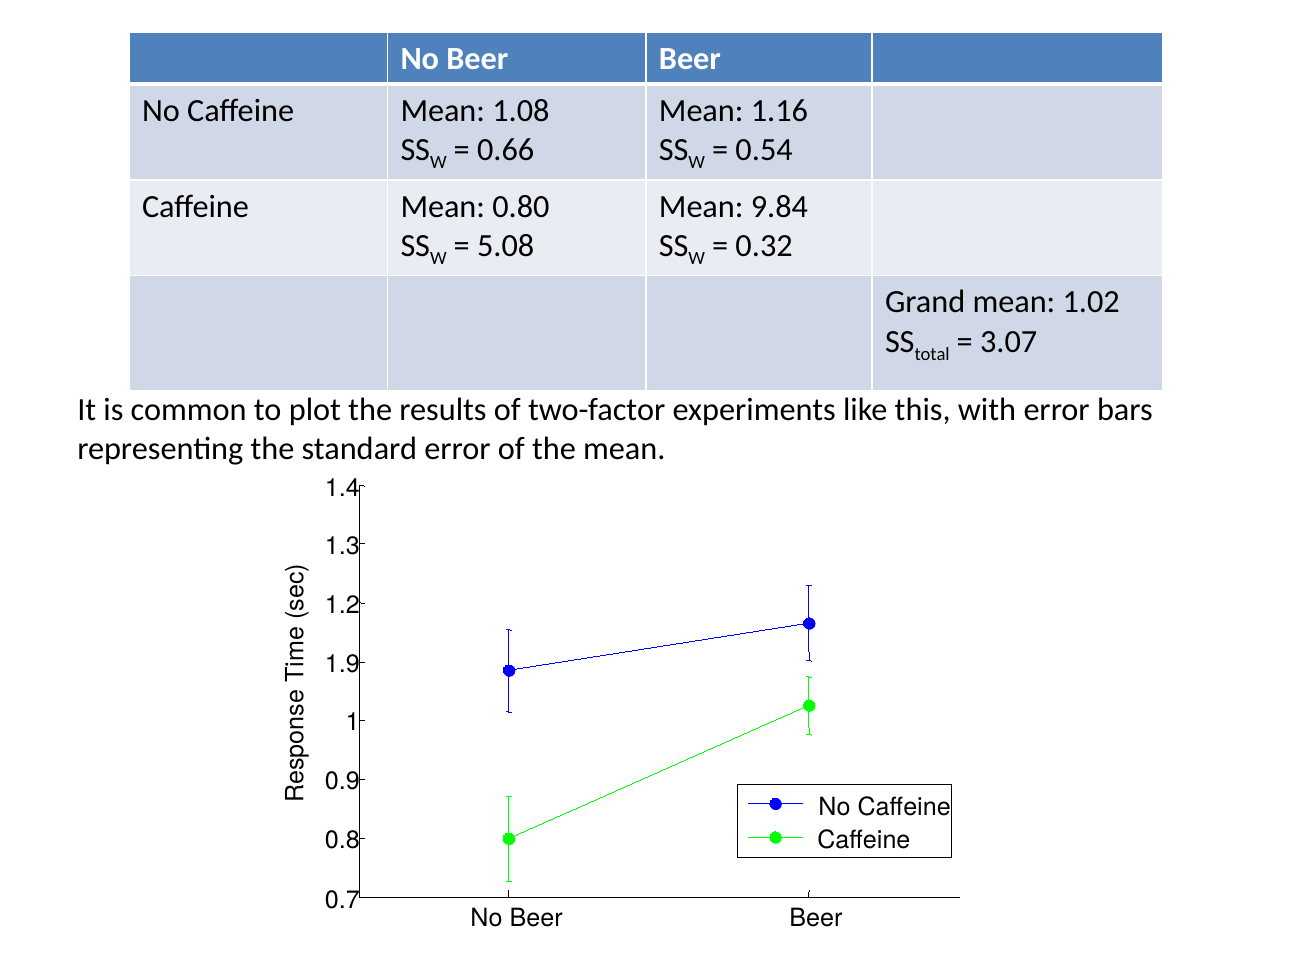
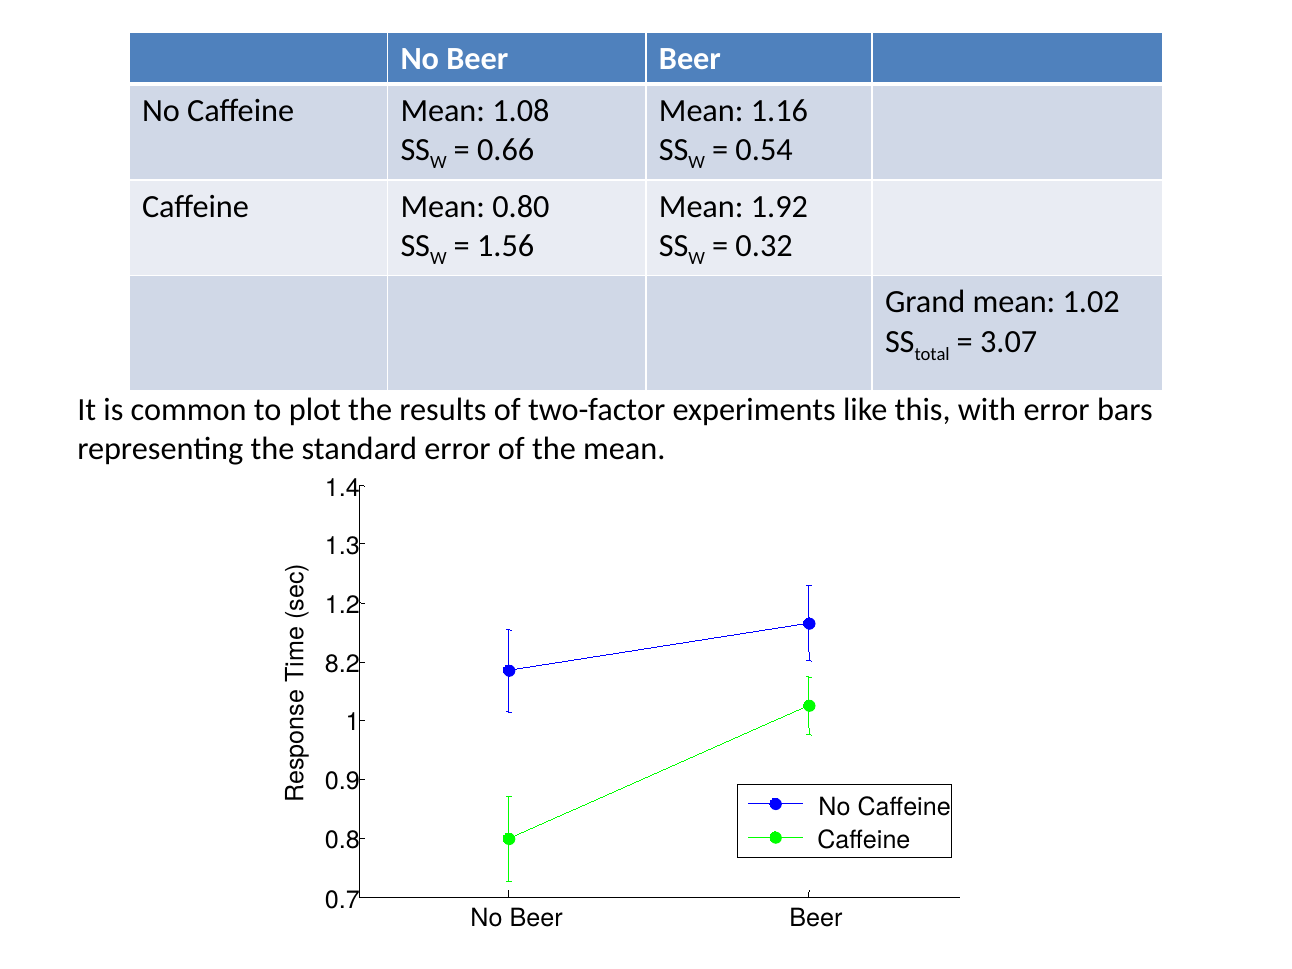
9.84: 9.84 -> 1.92 (779, 206)
5.08: 5.08 -> 1.56 (506, 246)
1.9: 1.9 -> 8.2 (342, 664)
